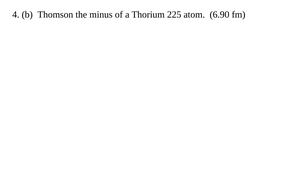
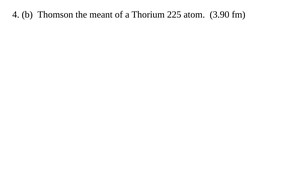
minus: minus -> meant (101, 15)
6.90: 6.90 -> 3.90 (220, 15)
